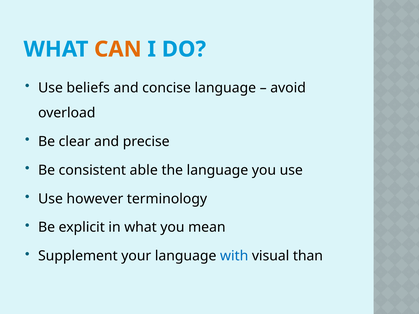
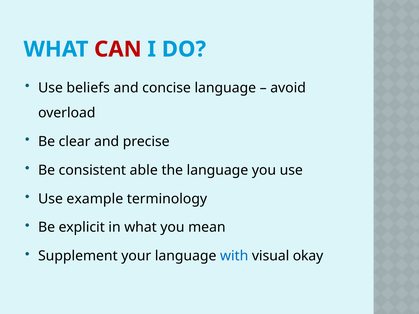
CAN colour: orange -> red (118, 49)
however: however -> example (95, 199)
than: than -> okay (308, 256)
